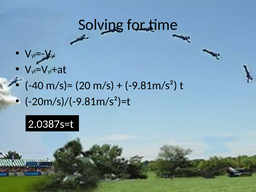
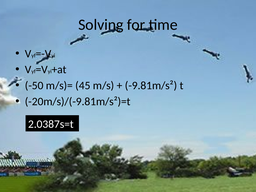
-40: -40 -> -50 (34, 86)
20: 20 -> 45 (83, 86)
